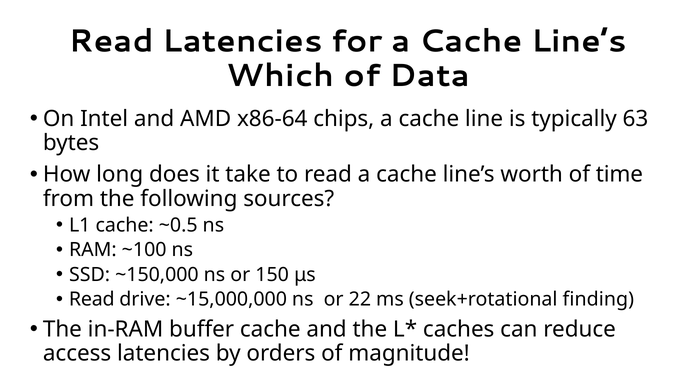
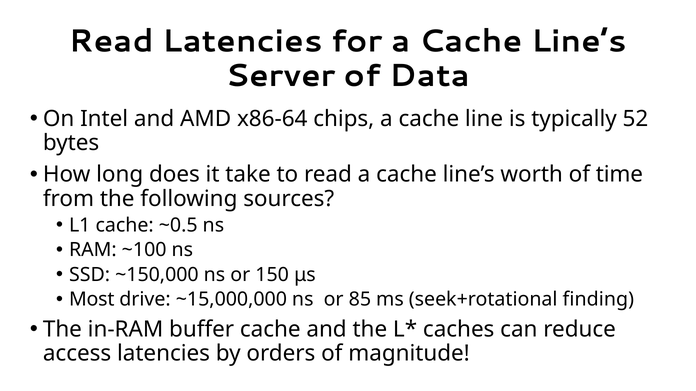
Which: Which -> Server (281, 76)
63: 63 -> 52 (635, 119)
Read: Read -> Most (92, 300)
22: 22 -> 85 (360, 300)
